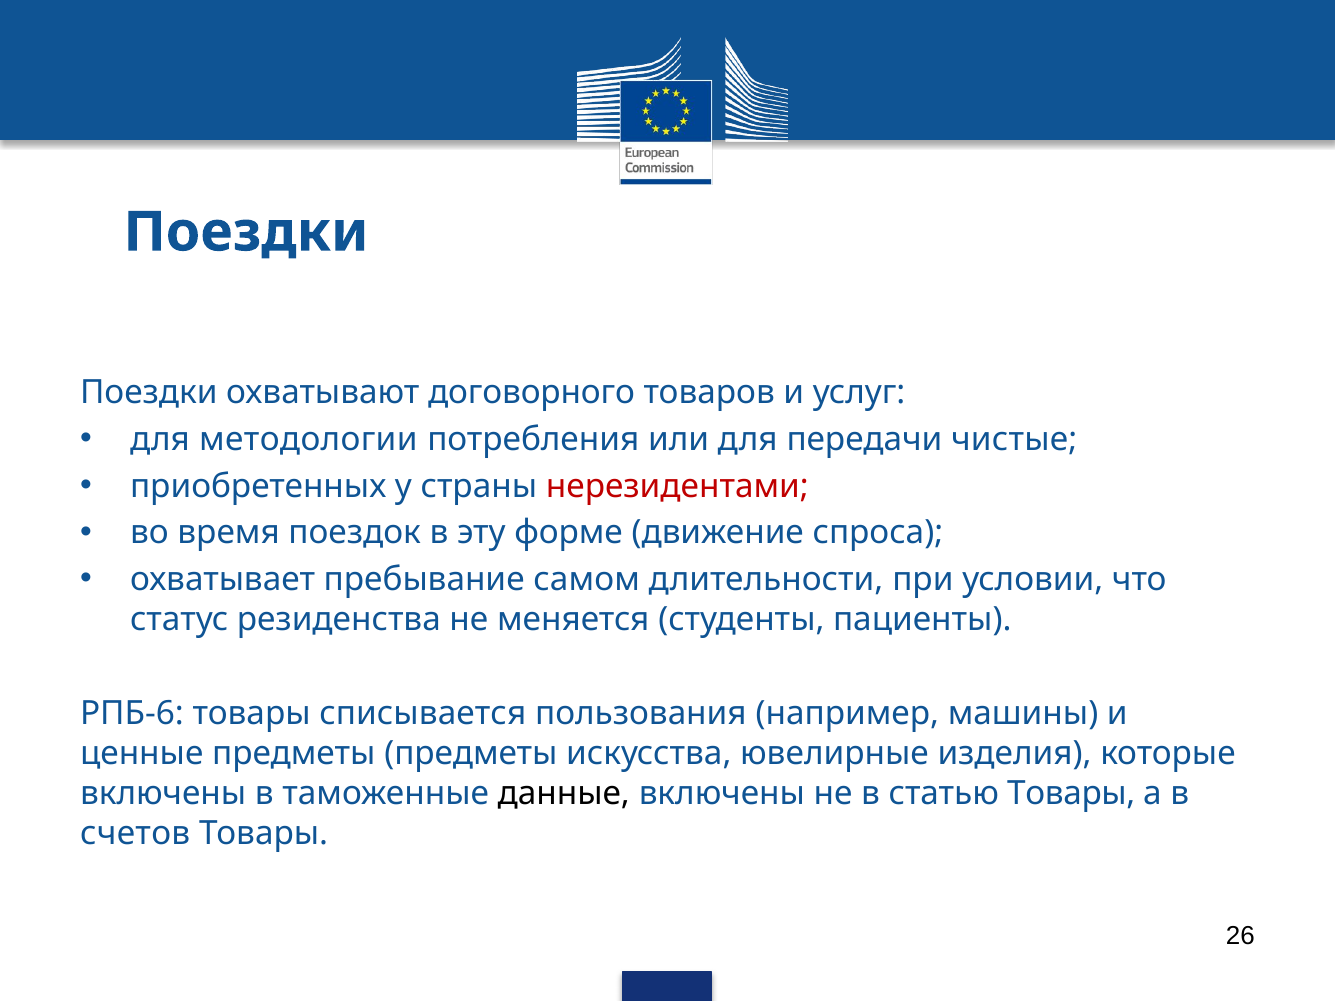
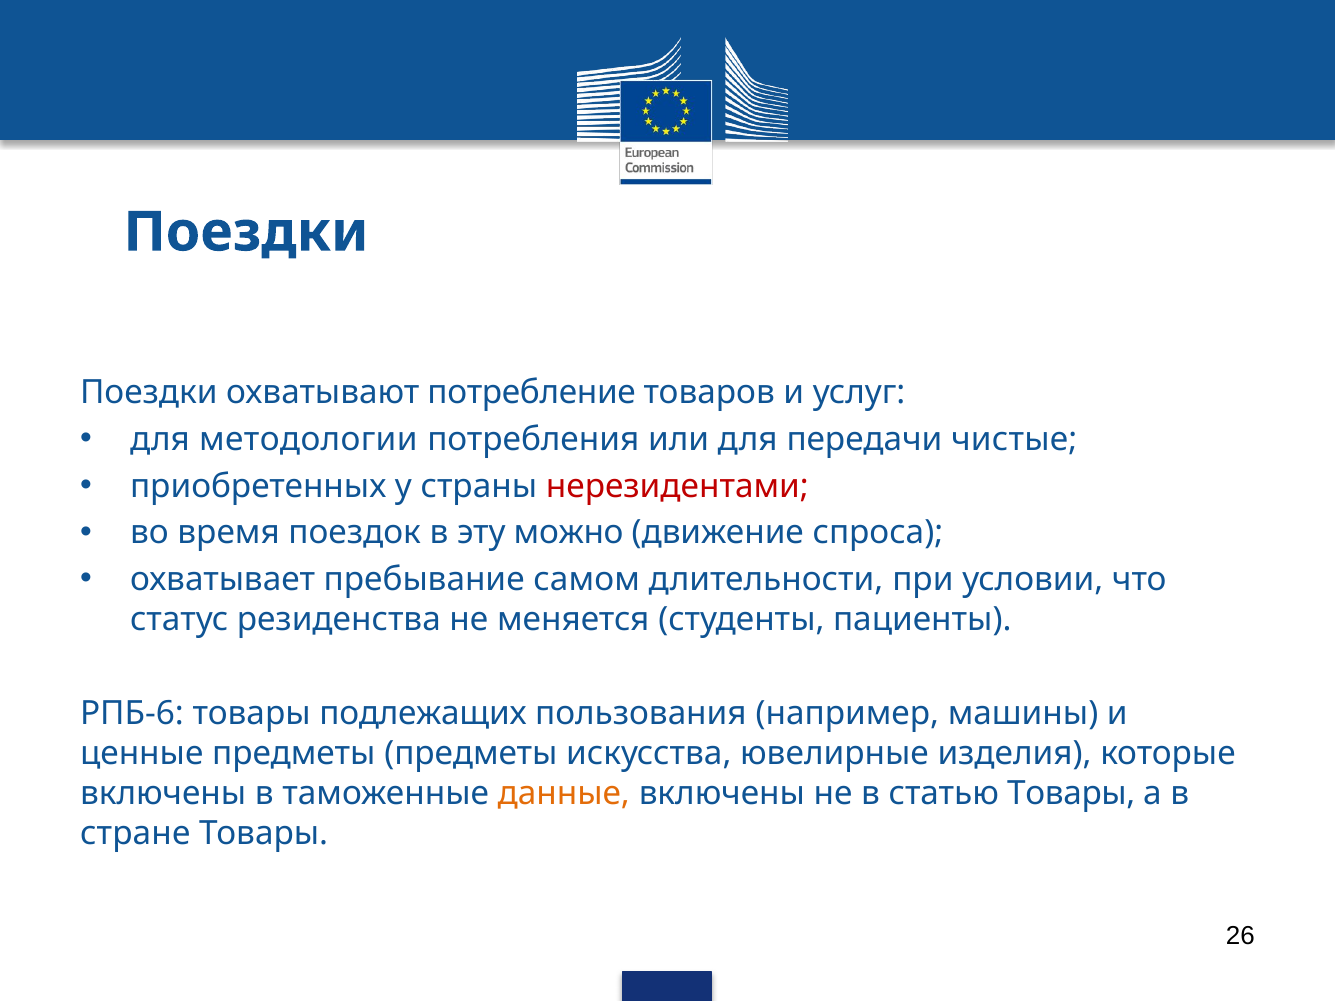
договорного: договорного -> потребление (532, 393)
форме: форме -> можно (569, 533)
списывается: списывается -> подлежащих (423, 713)
данные colour: black -> orange (564, 793)
счетов: счетов -> стране (135, 833)
